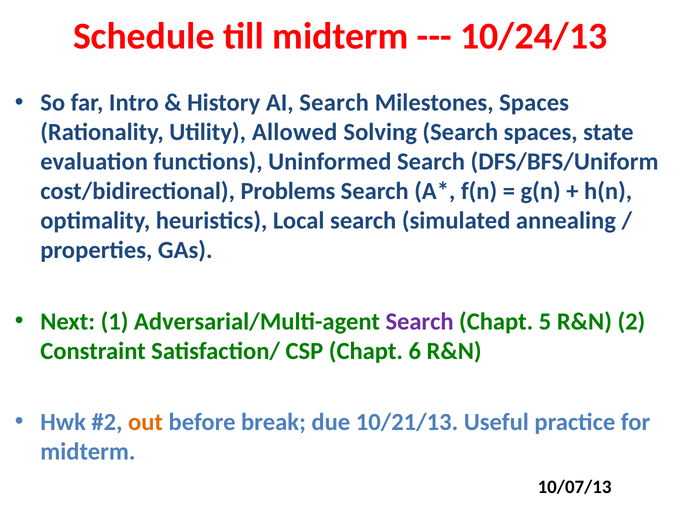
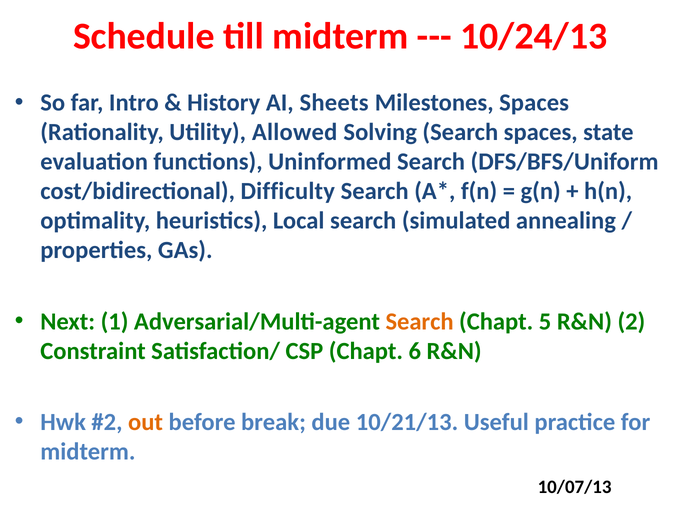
AI Search: Search -> Sheets (334, 103)
Problems: Problems -> Difficulty (288, 191)
Search colour: purple -> orange (420, 321)
